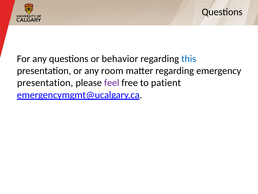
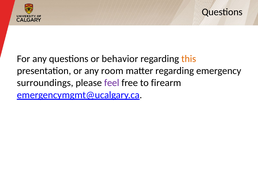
this colour: blue -> orange (189, 59)
presentation: presentation -> surroundings (45, 83)
patient: patient -> firearm (166, 83)
